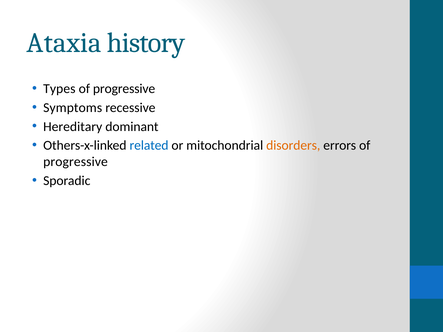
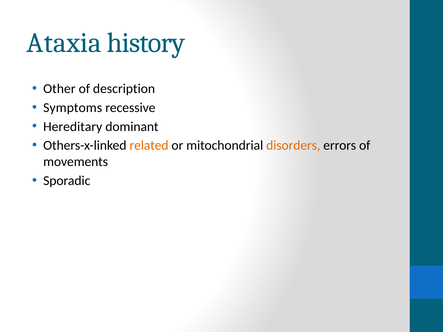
Types: Types -> Other (59, 89)
progressive: progressive -> description (124, 89)
related colour: blue -> orange (149, 146)
progressive: progressive -> movements (76, 162)
